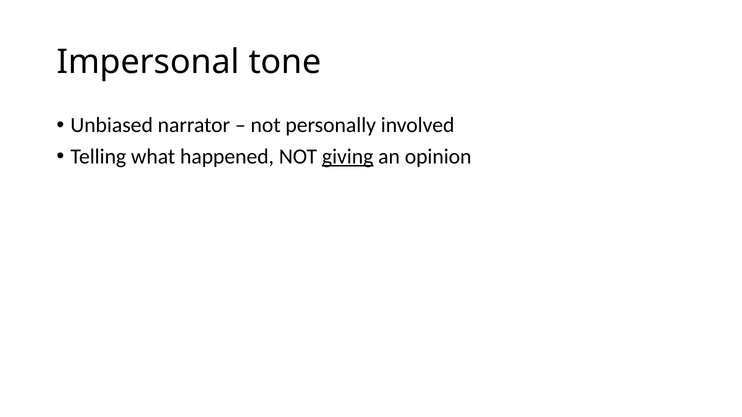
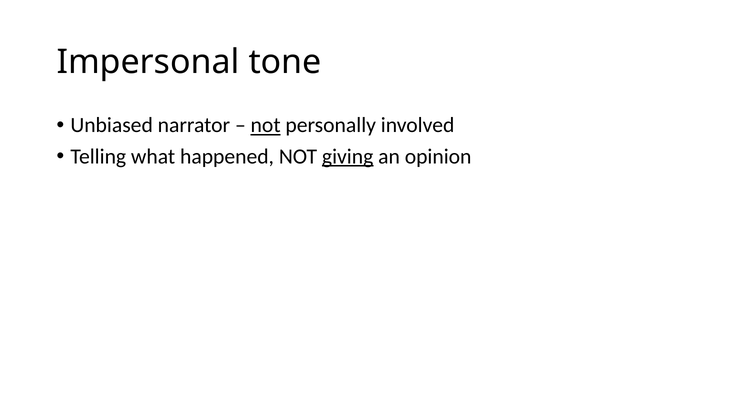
not underline: none -> present (266, 125)
